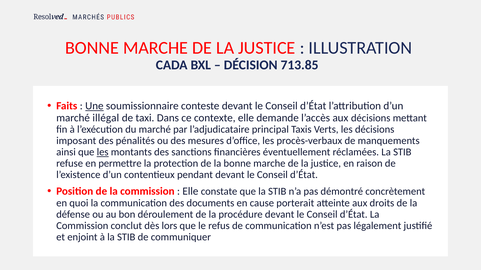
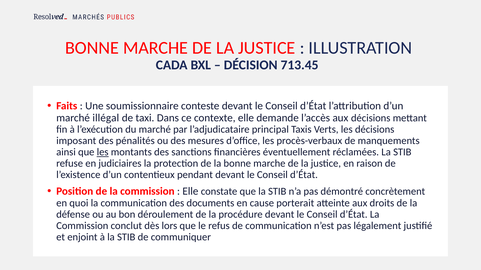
713.85: 713.85 -> 713.45 (300, 65)
Une underline: present -> none (94, 106)
permettre: permettre -> judiciaires (120, 164)
